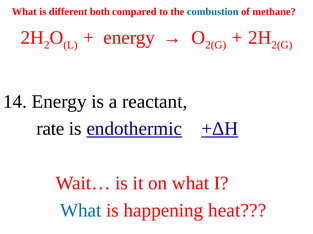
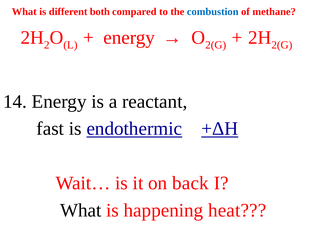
rate: rate -> fast (50, 129)
on what: what -> back (190, 184)
What colour: blue -> black (81, 211)
